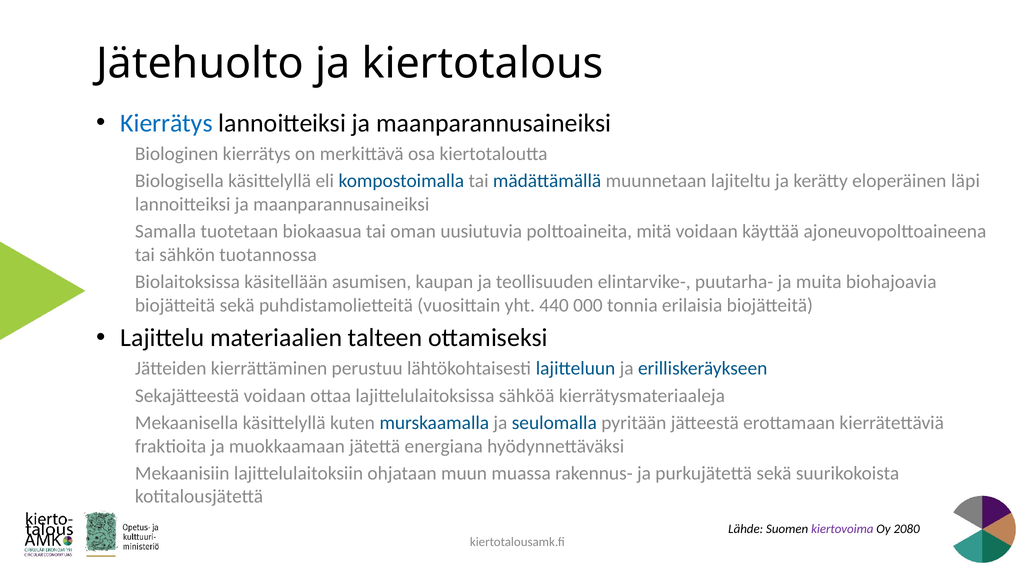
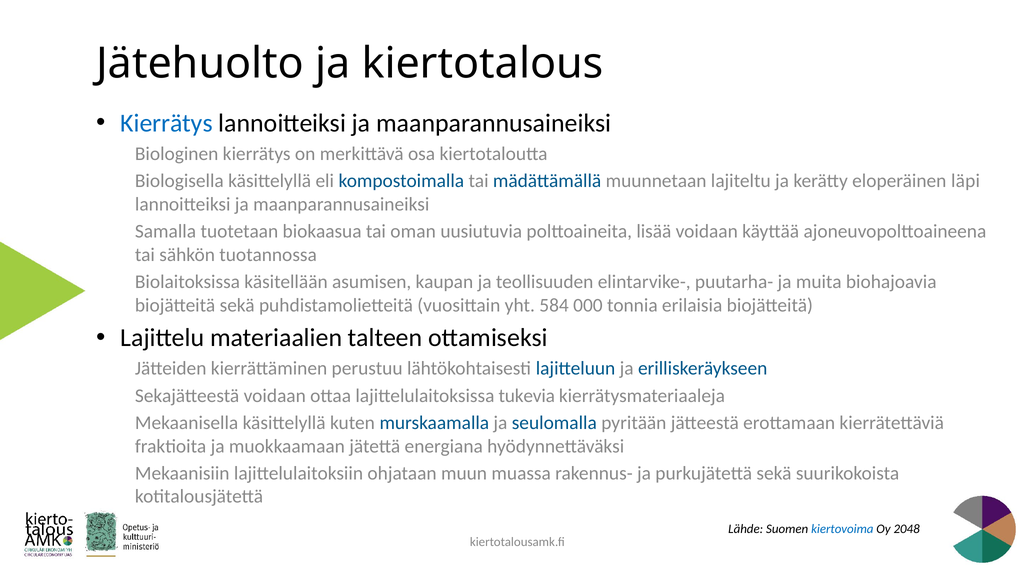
mitä: mitä -> lisää (654, 232)
440: 440 -> 584 (554, 305)
sähköä: sähköä -> tukevia (527, 396)
kiertovoima colour: purple -> blue (842, 529)
2080: 2080 -> 2048 (907, 529)
